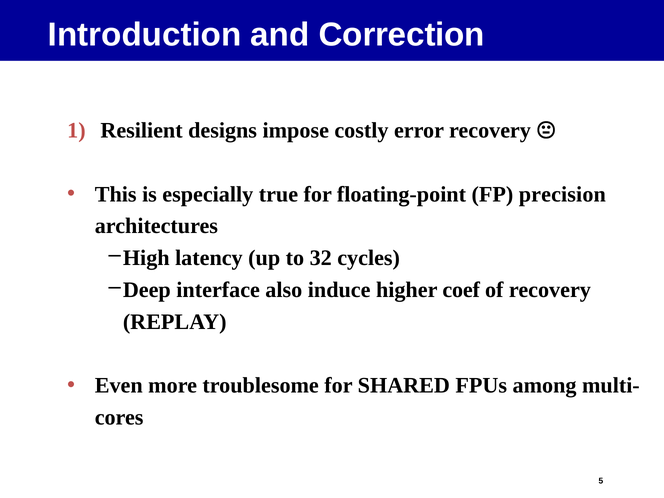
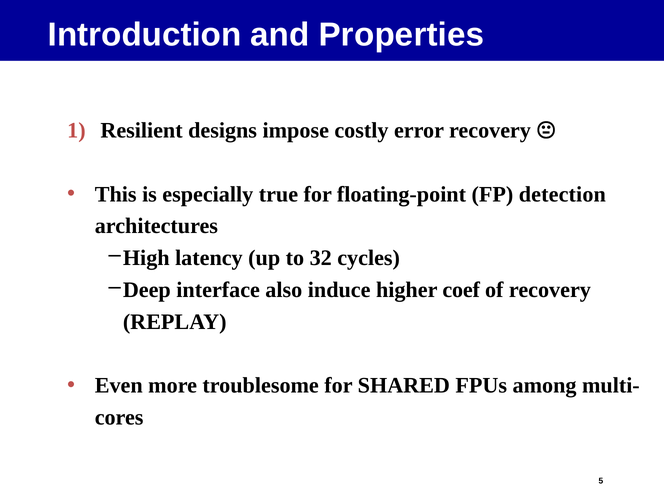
Correction: Correction -> Properties (402, 35)
precision: precision -> detection (562, 194)
